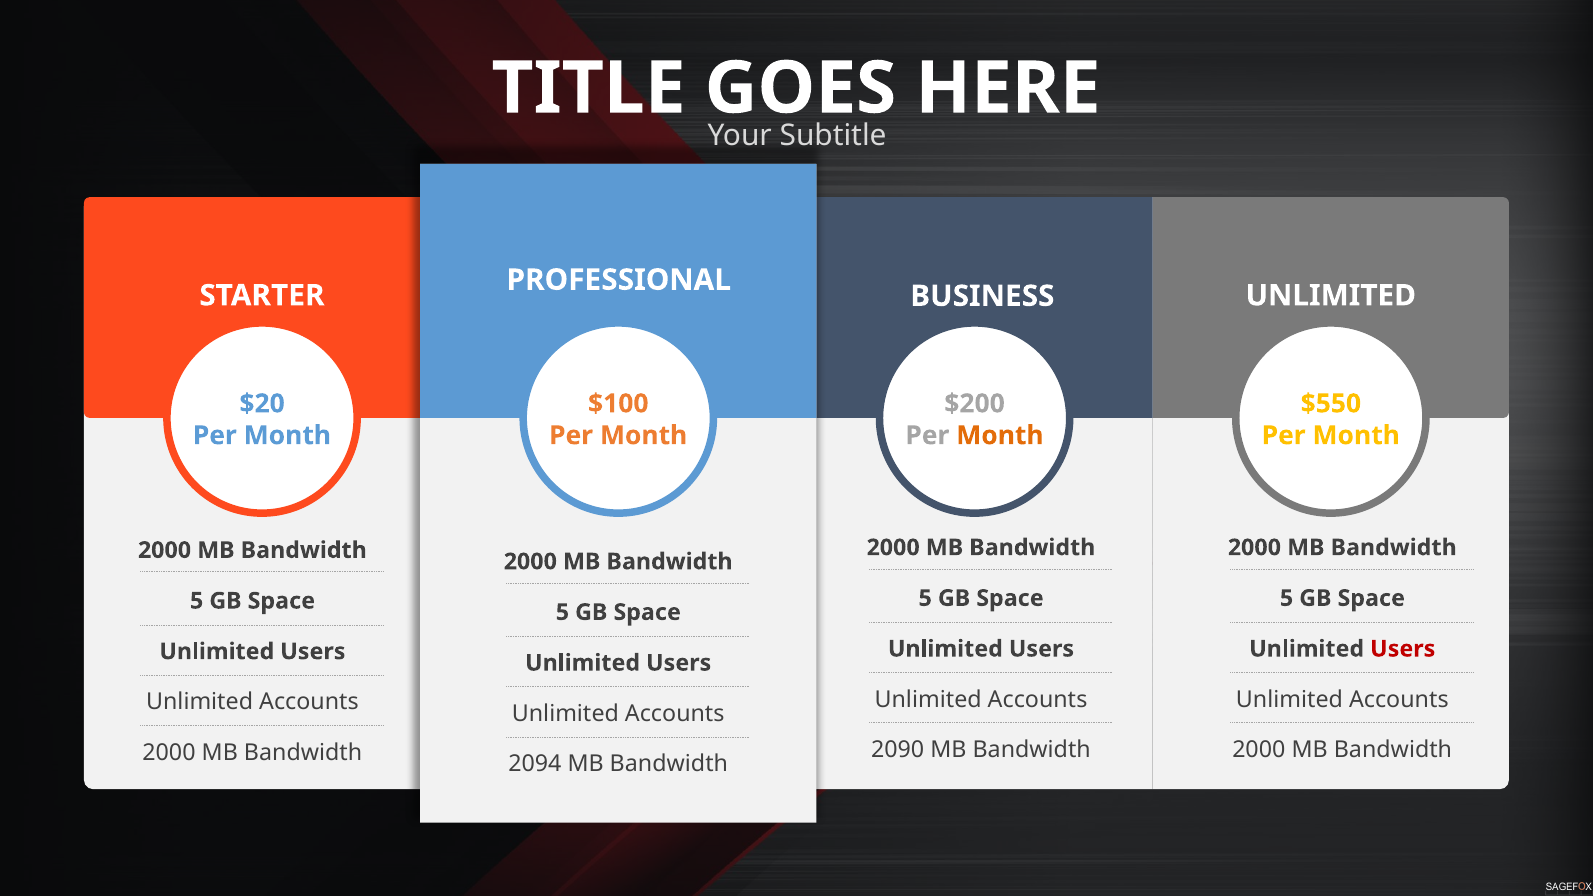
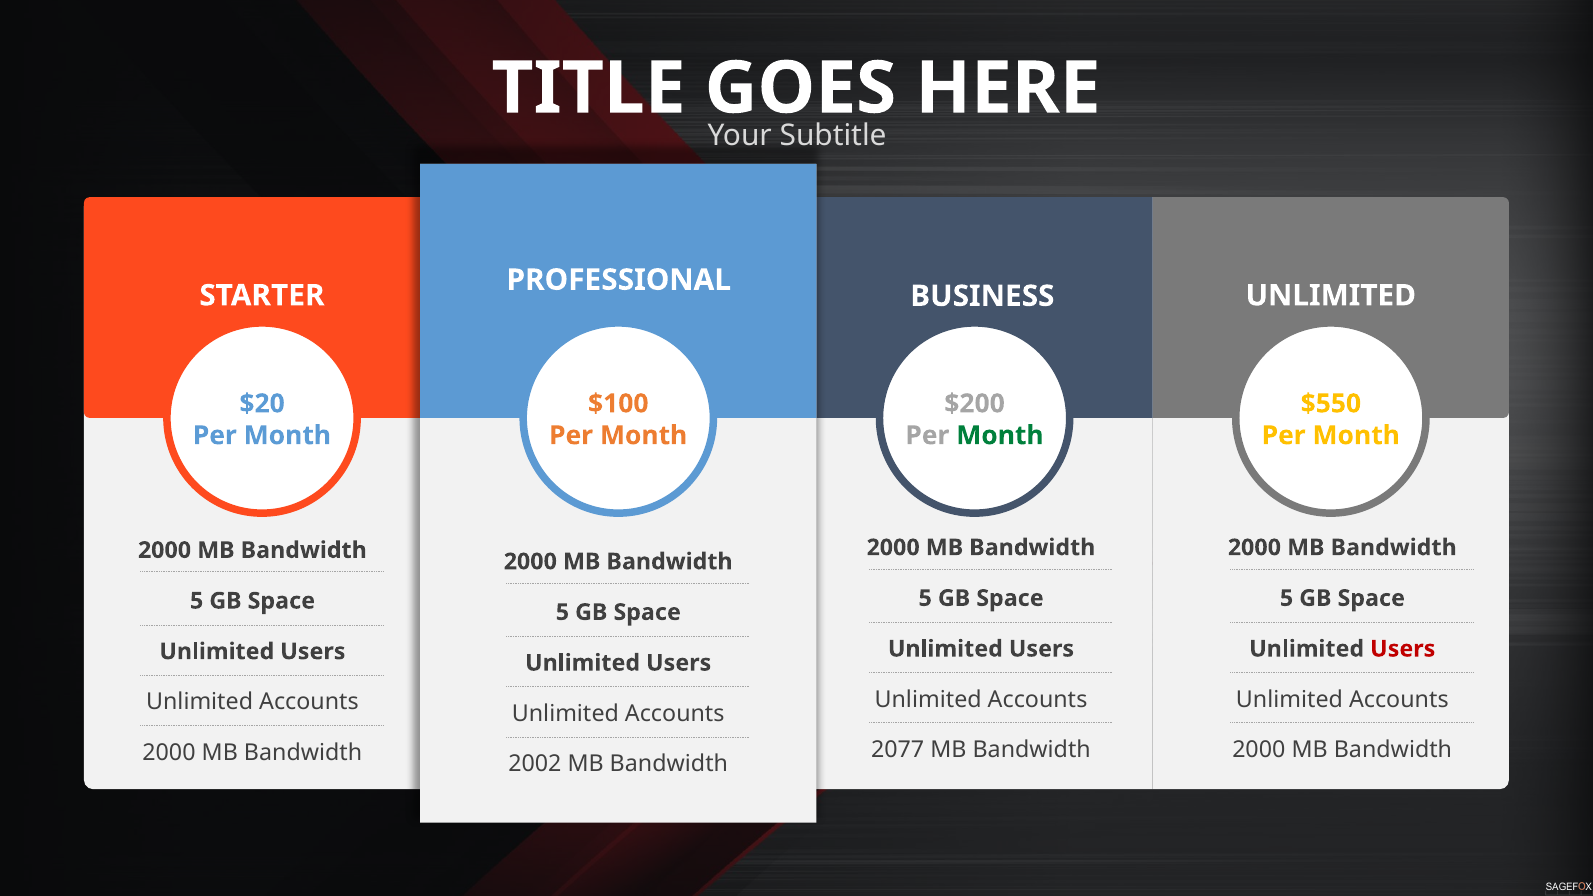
Month colour: orange -> green (1000, 436)
2090: 2090 -> 2077 (898, 750)
2094: 2094 -> 2002 (535, 764)
